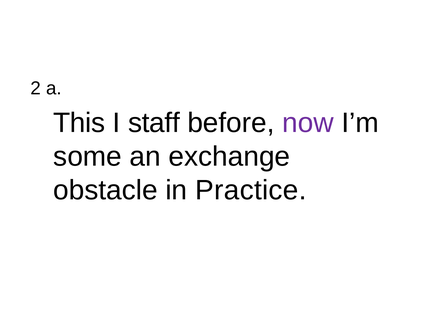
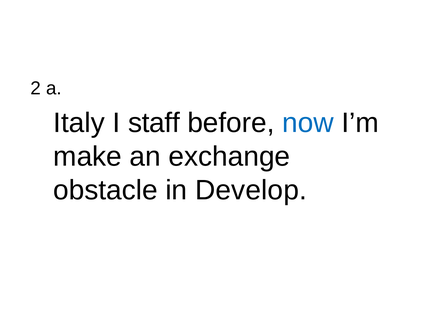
This: This -> Italy (79, 123)
now colour: purple -> blue (308, 123)
some: some -> make (88, 156)
Practice: Practice -> Develop (251, 190)
